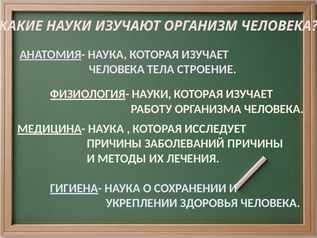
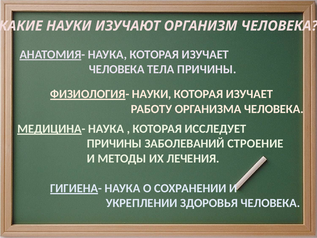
ТЕЛА СТРОЕНИЕ: СТРОЕНИЕ -> ПРИЧИНЫ (207, 69)
ЗАБОЛЕВАНИЙ ПРИЧИНЫ: ПРИЧИНЫ -> СТРОЕНИЕ (255, 143)
